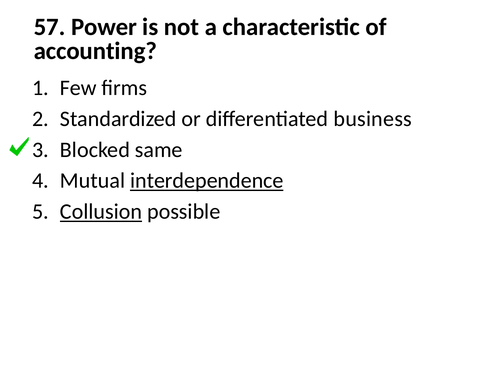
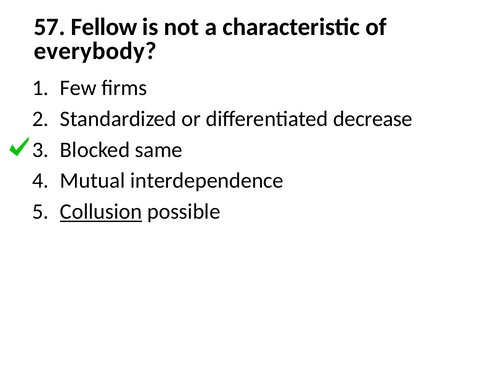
Power: Power -> Fellow (104, 27)
accounting: accounting -> everybody (95, 51)
business: business -> decrease (373, 119)
interdependence underline: present -> none (207, 181)
